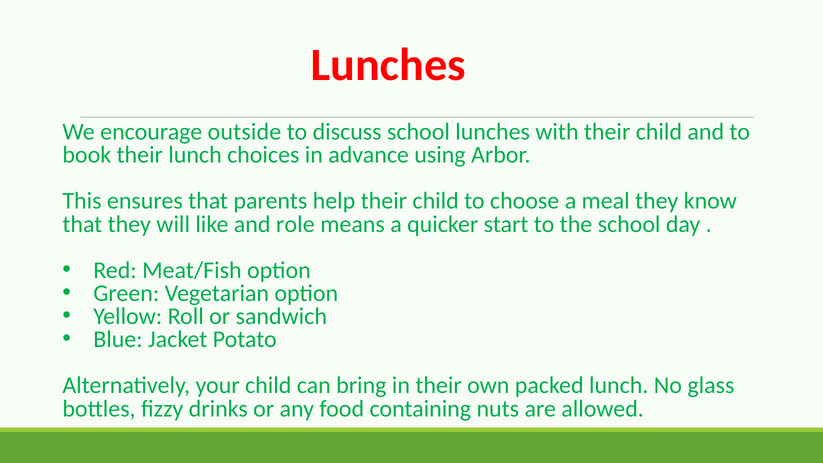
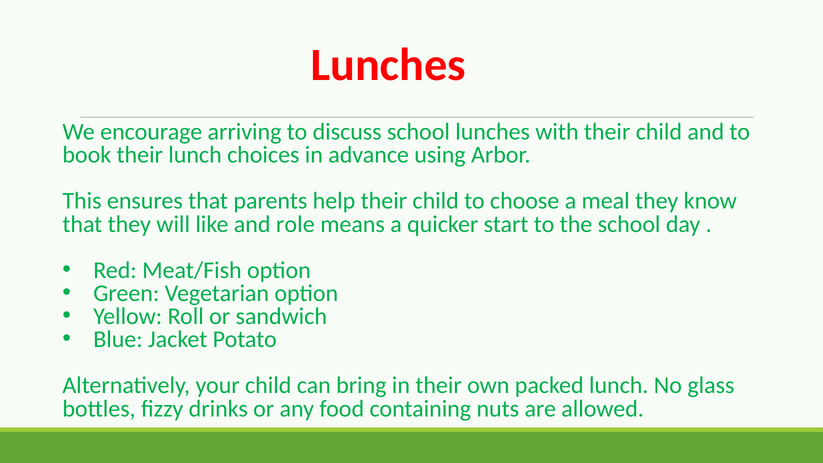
outside: outside -> arriving (245, 132)
